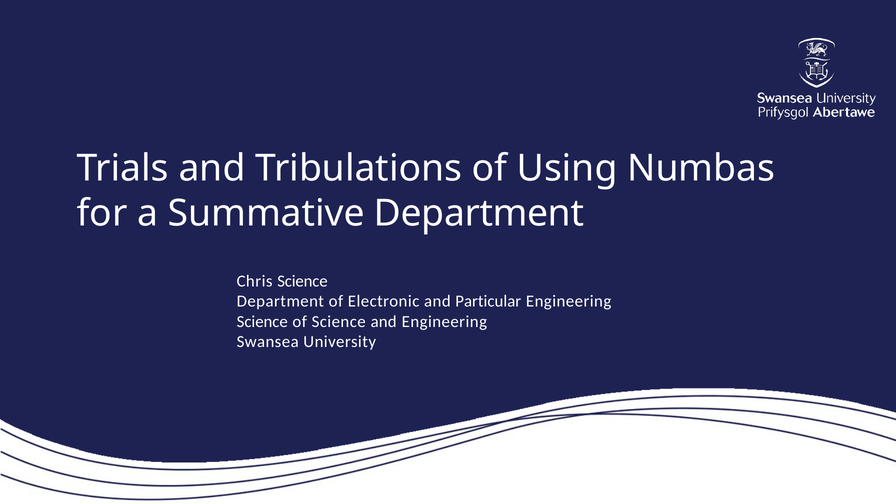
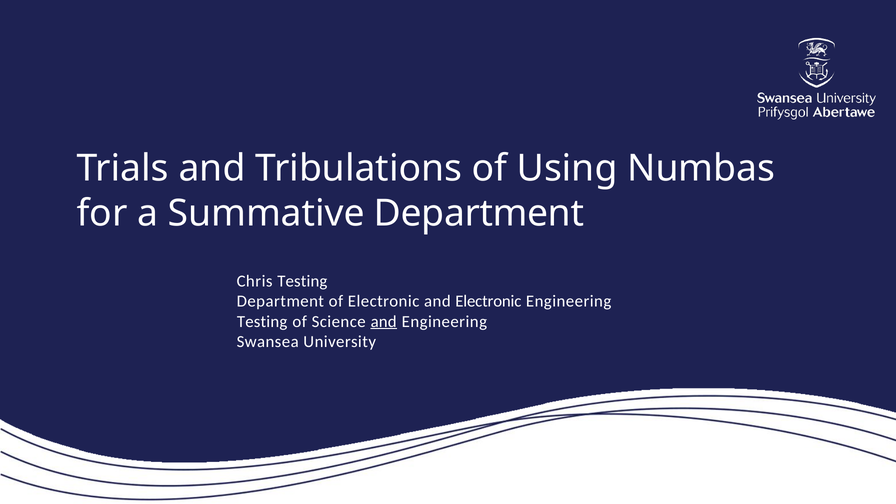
Chris Science: Science -> Testing (302, 281)
and Particular: Particular -> Electronic (488, 301)
Science: Science -> Testing (262, 321)
and underline: none -> present (384, 321)
